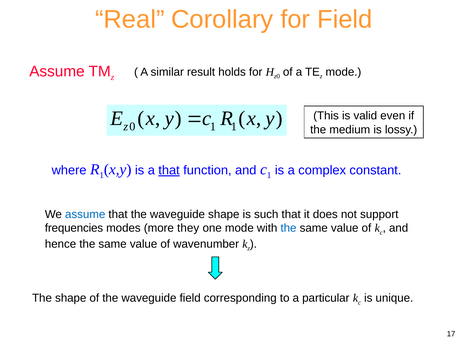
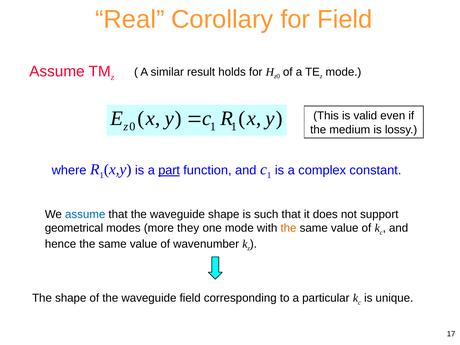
a that: that -> part (169, 170)
frequencies: frequencies -> geometrical (74, 228)
the colour: blue -> orange (288, 228)
